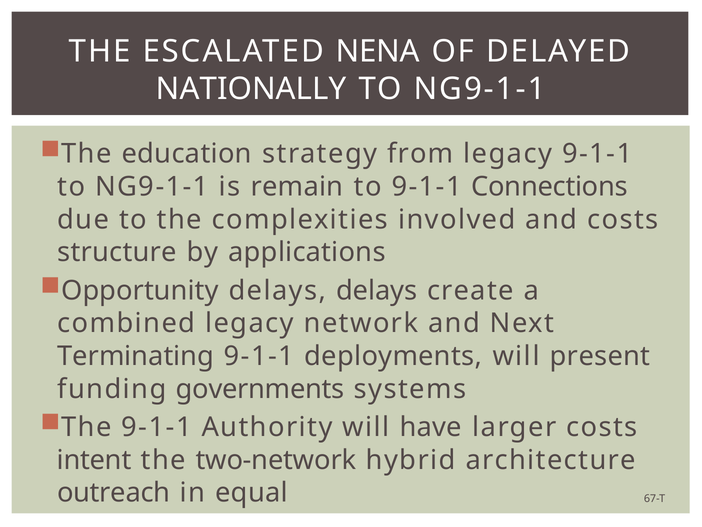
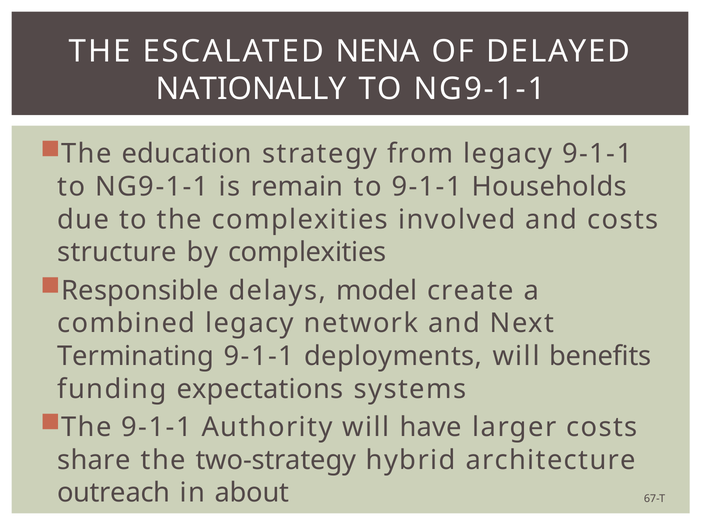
Connections: Connections -> Households (549, 187)
by applications: applications -> complexities (307, 252)
Opportunity: Opportunity -> Responsible (140, 290)
delays delays: delays -> model (377, 290)
present: present -> benefits (600, 356)
governments: governments -> expectations (260, 389)
intent: intent -> share (94, 460)
two-network: two-network -> two-strategy (276, 460)
equal: equal -> about (252, 493)
